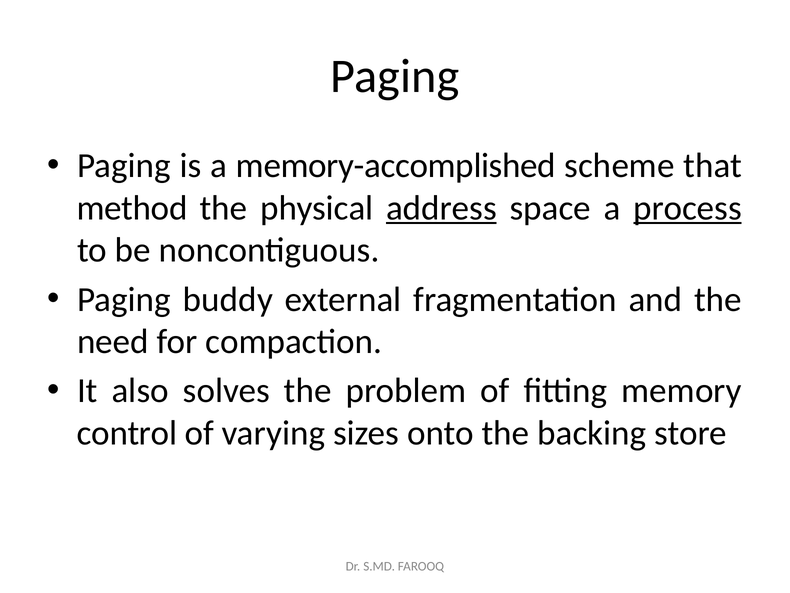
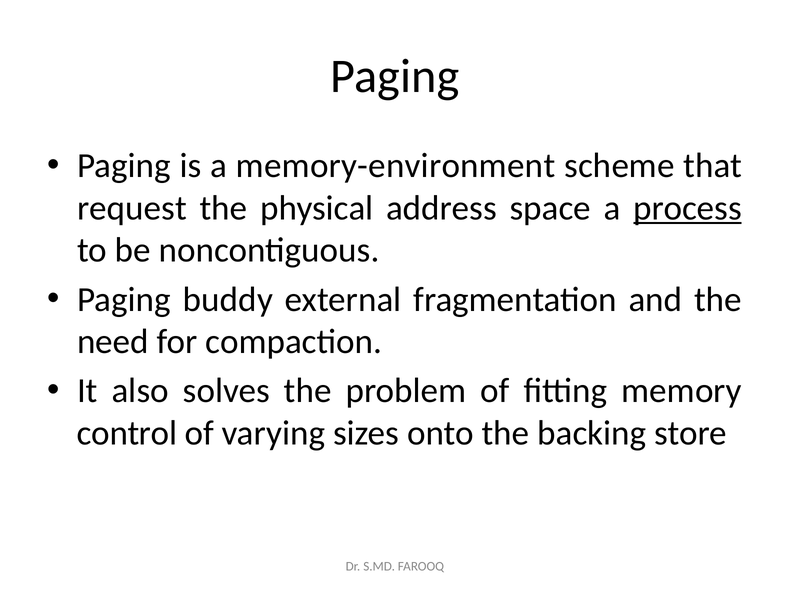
memory-accomplished: memory-accomplished -> memory-environment (396, 166)
method: method -> request (132, 208)
address underline: present -> none (441, 208)
